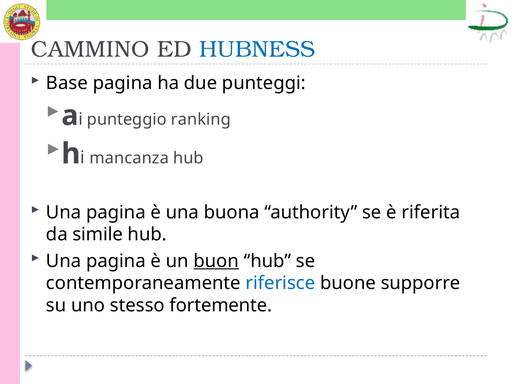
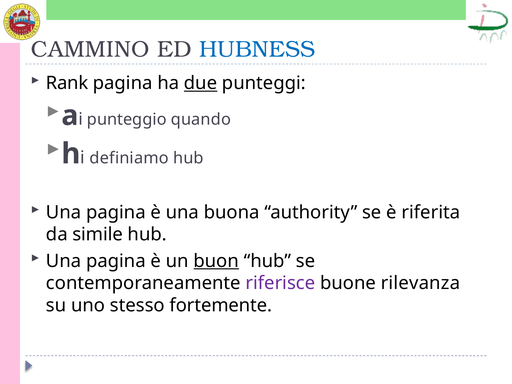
Base: Base -> Rank (67, 83)
due underline: none -> present (201, 83)
ranking: ranking -> quando (201, 120)
mancanza: mancanza -> definiamo (129, 158)
riferisce colour: blue -> purple (280, 283)
supporre: supporre -> rilevanza (420, 283)
